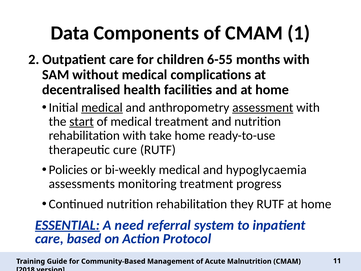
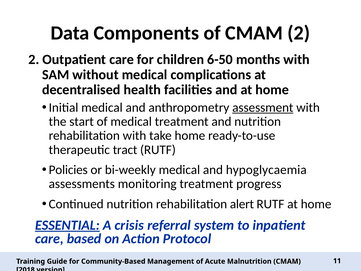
CMAM 1: 1 -> 2 (299, 33)
6-55: 6-55 -> 6-50 (220, 59)
medical underline: present -> none (102, 107)
start underline: present -> none (82, 121)
cure: cure -> tract (125, 150)
they: they -> alert (242, 204)
need: need -> crisis (129, 225)
